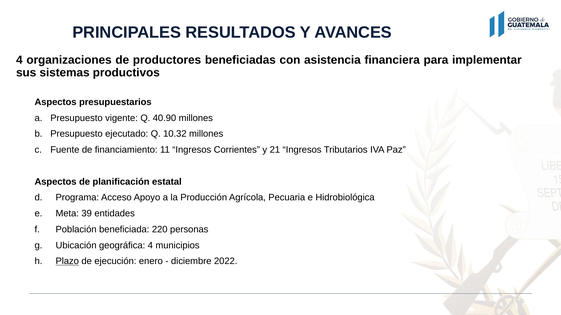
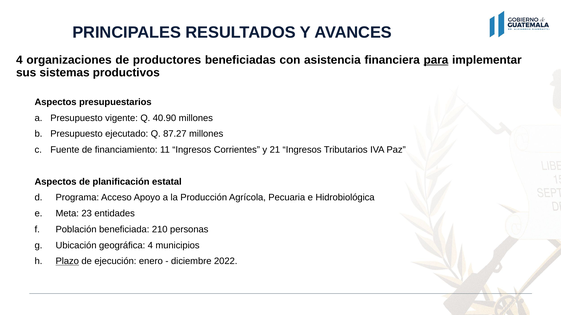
para underline: none -> present (436, 60)
10.32: 10.32 -> 87.27 (175, 134)
39: 39 -> 23 (87, 214)
220: 220 -> 210 (160, 230)
